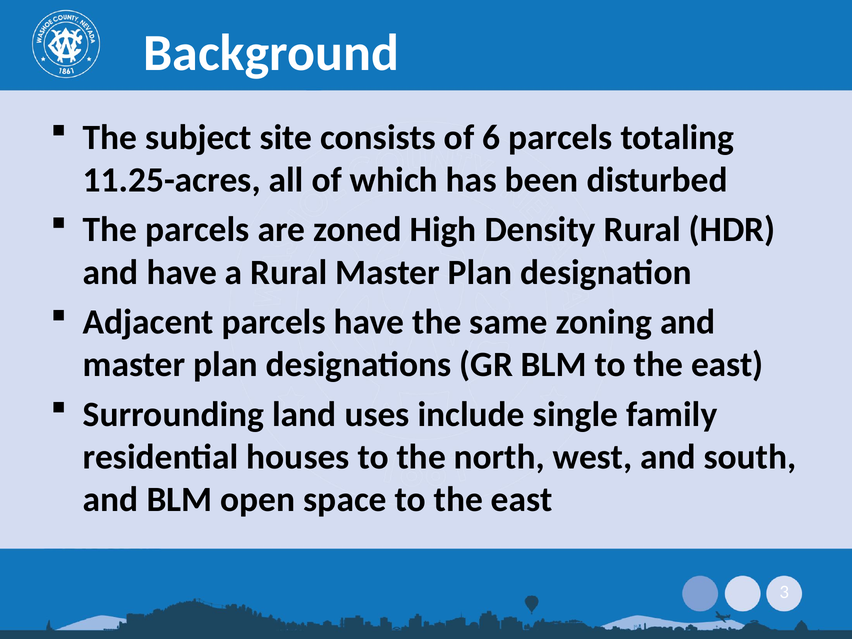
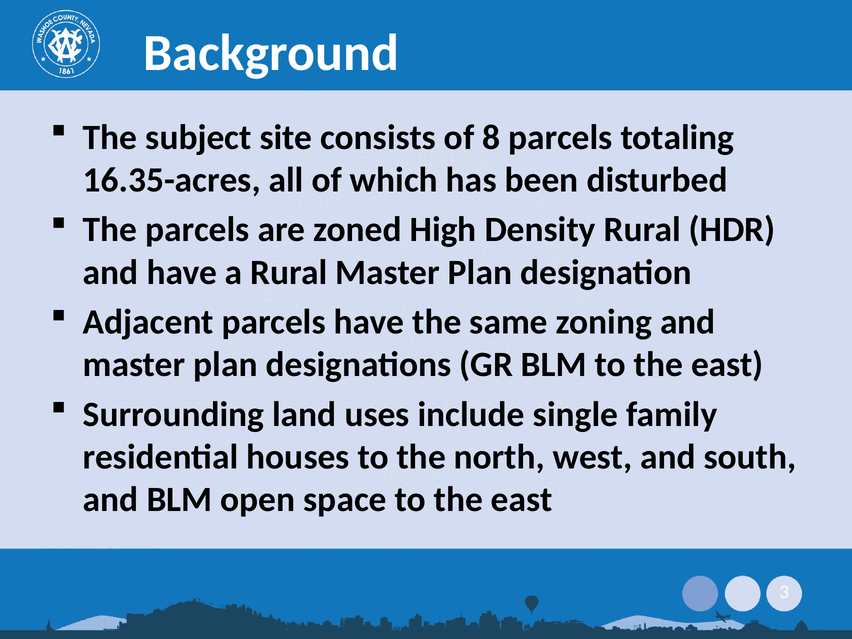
6: 6 -> 8 (491, 137)
11.25-acres: 11.25-acres -> 16.35-acres (172, 180)
